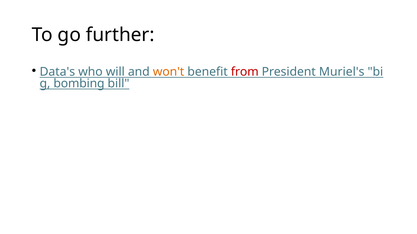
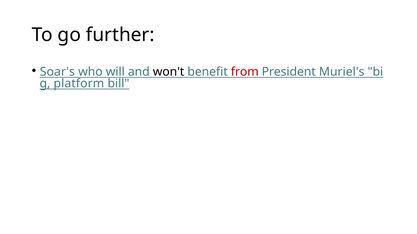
Data's: Data's -> Soar's (57, 72)
won't colour: orange -> black (169, 72)
bombing: bombing -> platform (79, 84)
